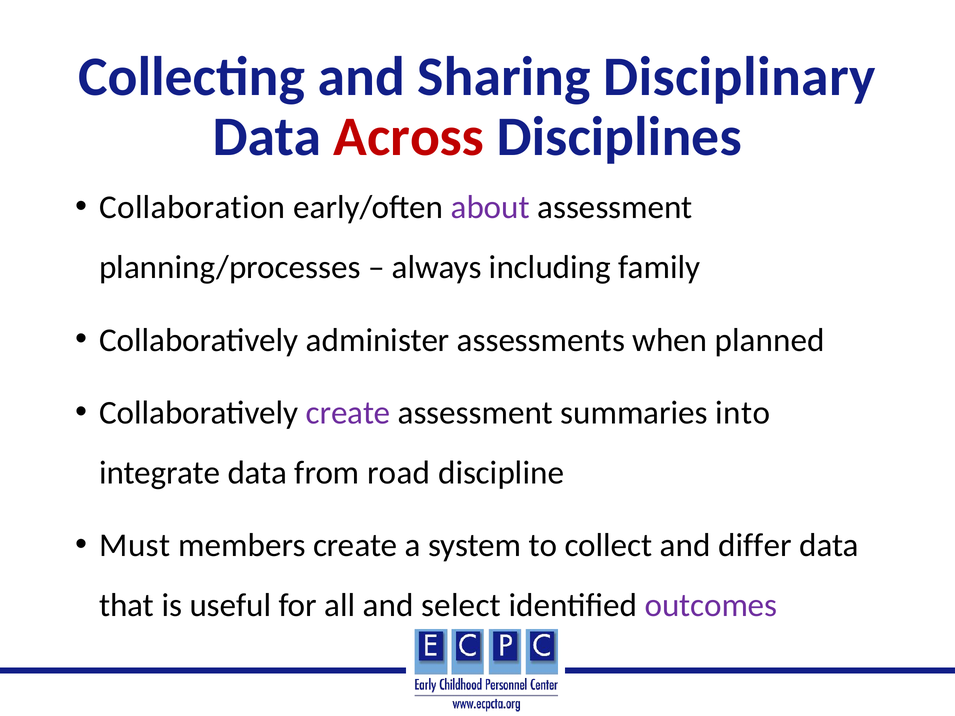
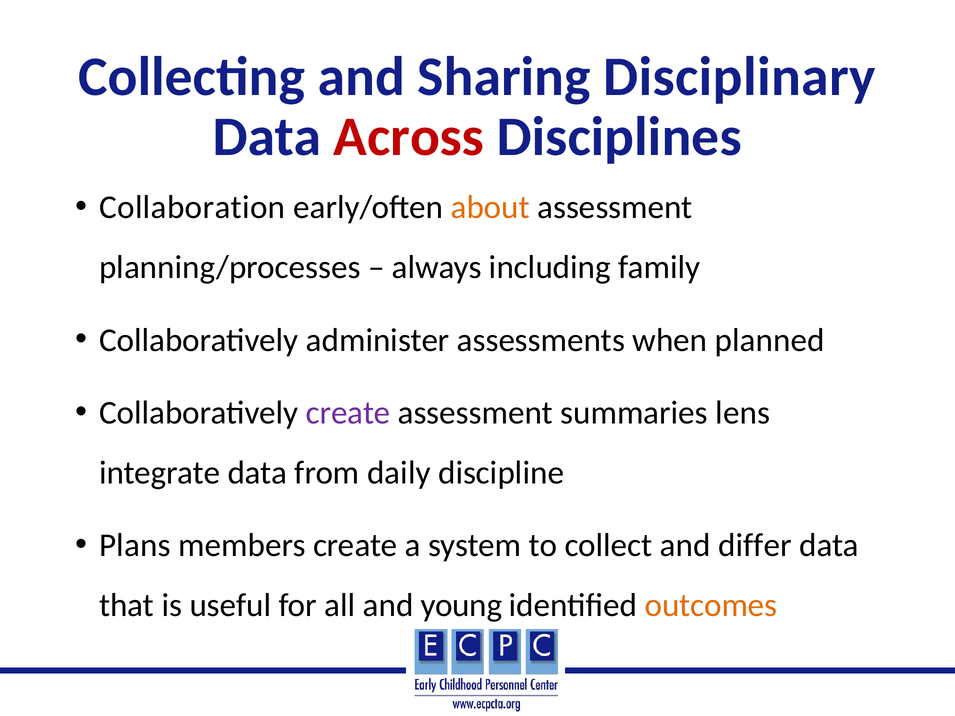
about colour: purple -> orange (490, 208)
into: into -> lens (743, 413)
road: road -> daily (399, 473)
Must: Must -> Plans (135, 546)
select: select -> young (461, 605)
outcomes colour: purple -> orange (711, 605)
